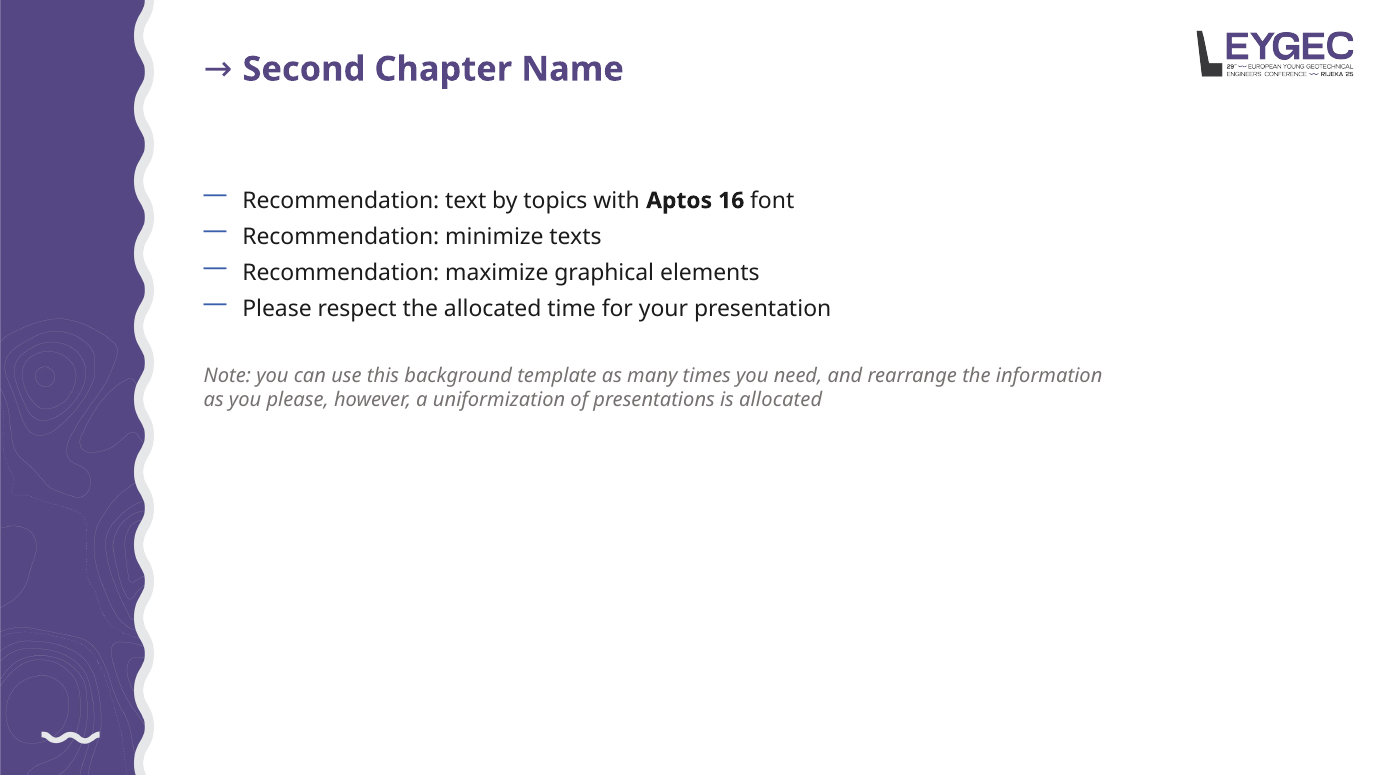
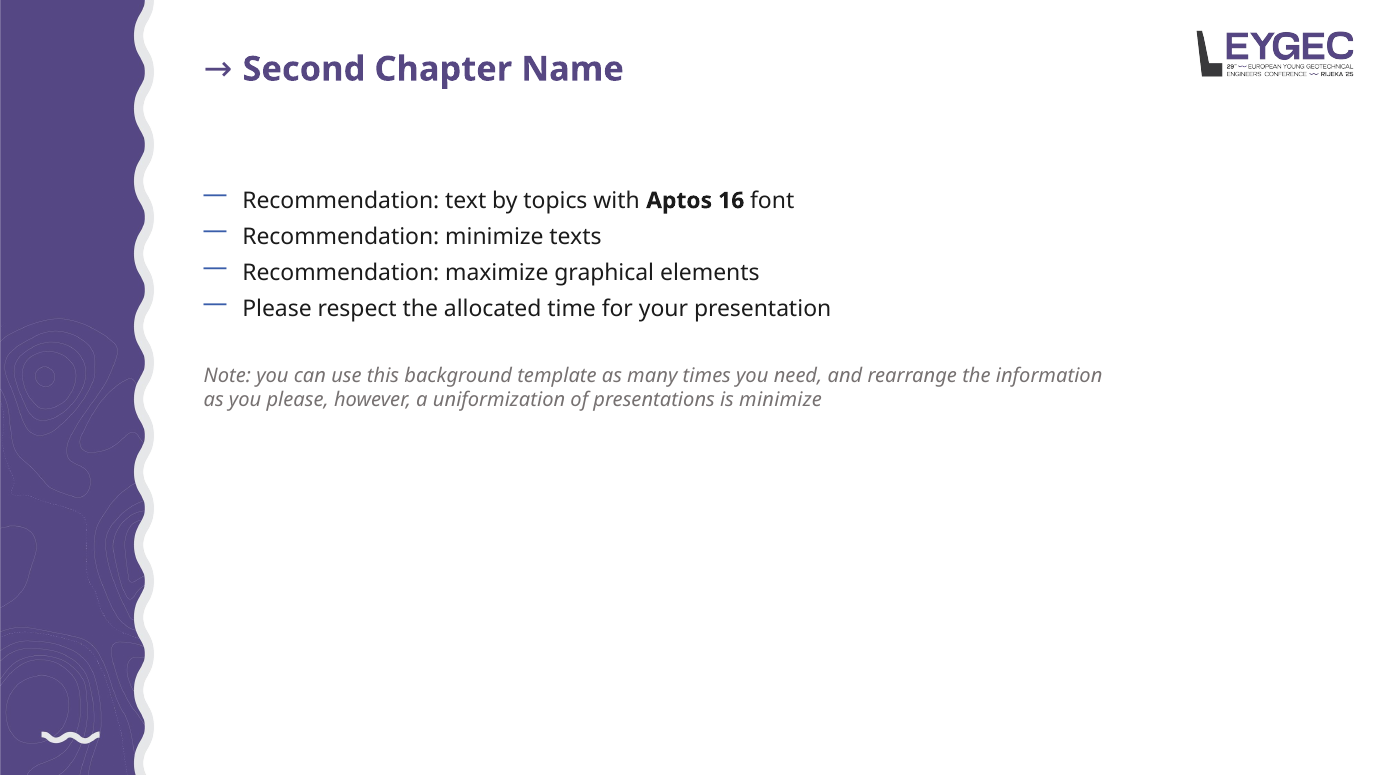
is allocated: allocated -> minimize (781, 400)
